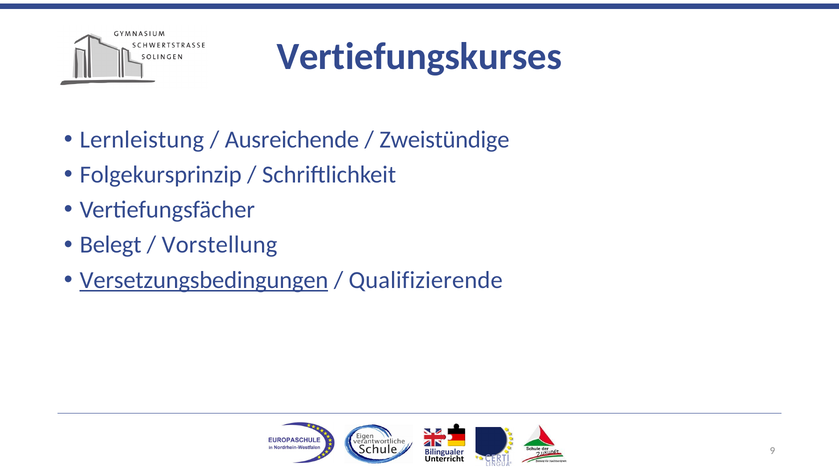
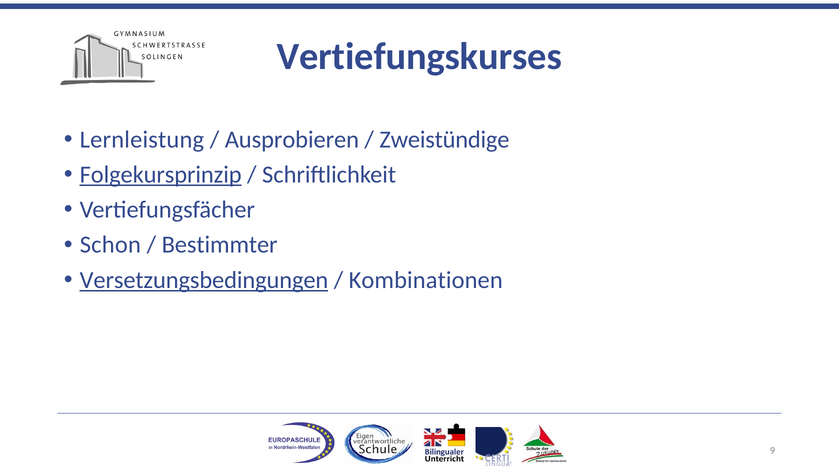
Ausreichende: Ausreichende -> Ausprobieren (292, 139)
Folgekursprinzip underline: none -> present (161, 175)
Belegt: Belegt -> Schon (110, 245)
Vorstellung: Vorstellung -> Bestimmter (220, 245)
Qualifizierende: Qualifizierende -> Kombinationen (426, 280)
